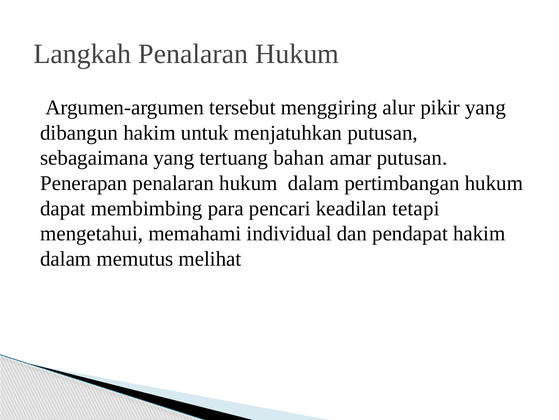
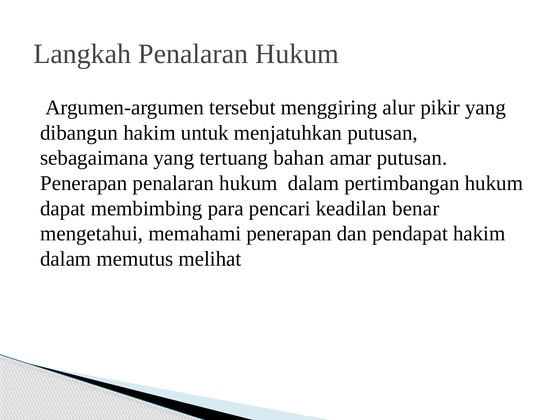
tetapi: tetapi -> benar (416, 208)
memahami individual: individual -> penerapan (289, 233)
